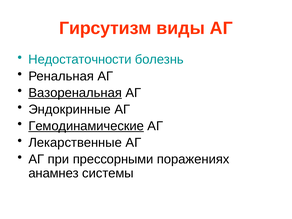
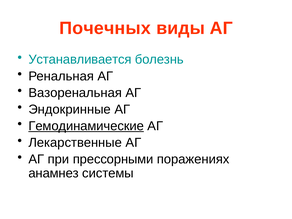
Гирсутизм: Гирсутизм -> Почечных (105, 28)
Недостаточности: Недостаточности -> Устанавливается (80, 59)
Вазоренальная underline: present -> none (75, 93)
